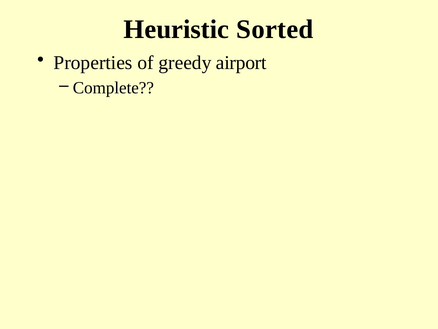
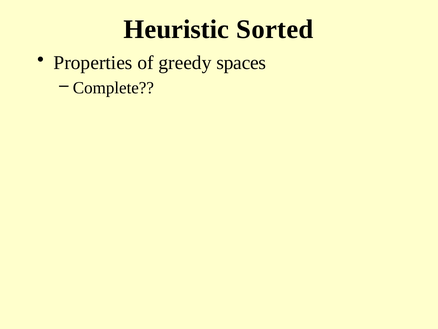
airport: airport -> spaces (241, 63)
